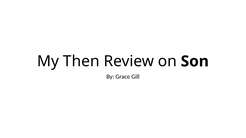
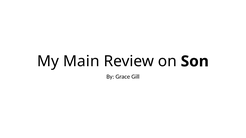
Then: Then -> Main (81, 61)
